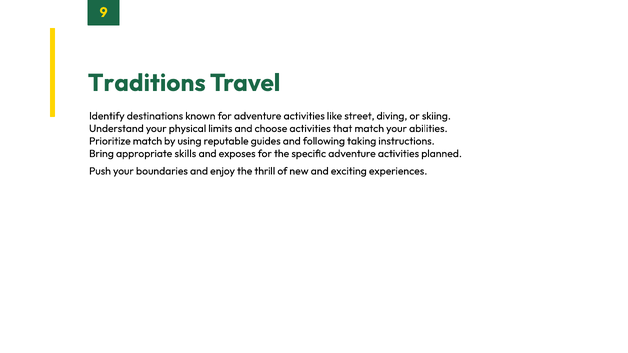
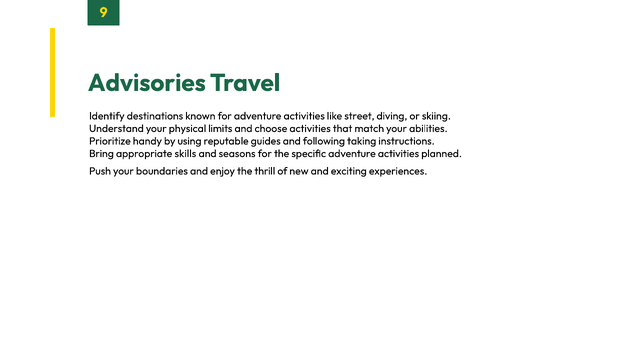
Traditions: Traditions -> Advisories (147, 83)
Prioritize match: match -> handy (147, 141)
exposes: exposes -> seasons (237, 154)
